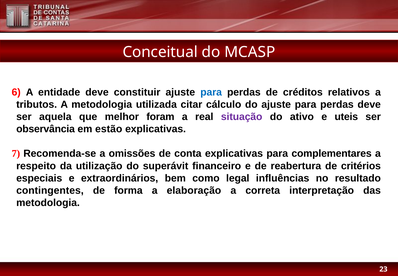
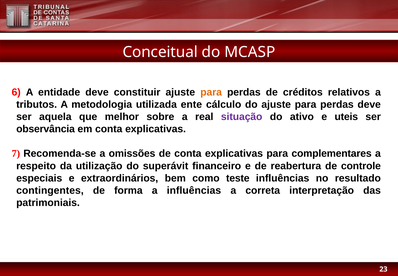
para colour: blue -> orange (211, 92)
citar: citar -> ente (191, 104)
foram: foram -> sobre (160, 117)
em estão: estão -> conta (109, 129)
critérios: critérios -> controle (361, 166)
legal: legal -> teste (238, 178)
a elaboração: elaboração -> influências (194, 190)
metodologia: metodologia -> patrimoniais (48, 202)
